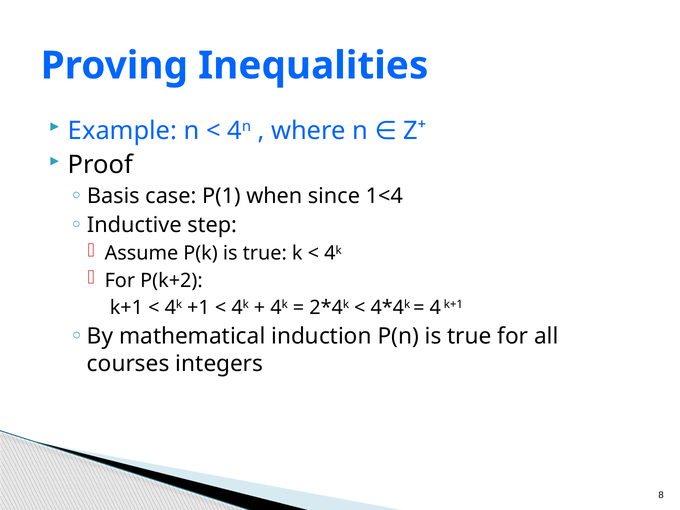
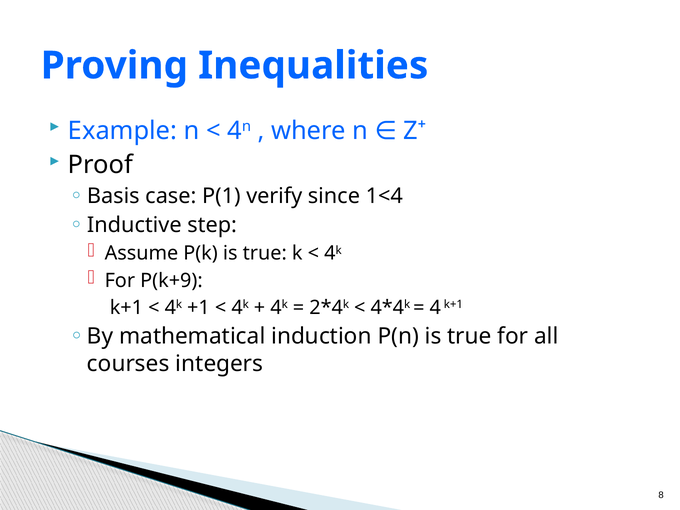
when: when -> verify (274, 196)
P(k+2: P(k+2 -> P(k+9 (171, 280)
